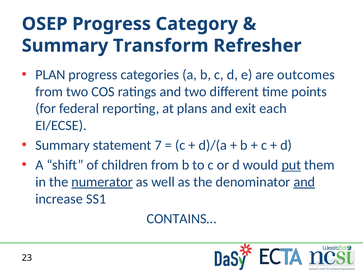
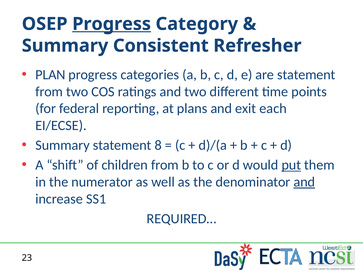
Progress underline: none -> present (112, 24)
Transform: Transform -> Consistent (161, 46)
are outcomes: outcomes -> statement (306, 75)
7: 7 -> 8 (158, 145)
numerator underline: present -> none (102, 182)
CONTAINS…: CONTAINS… -> REQUIRED… (181, 219)
